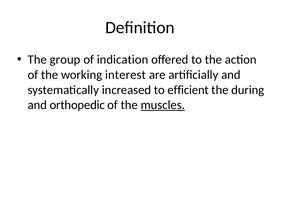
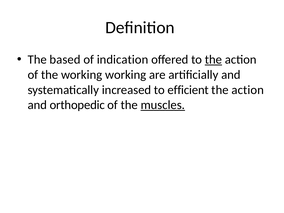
group: group -> based (65, 60)
the underline: none -> present (213, 60)
working interest: interest -> working (126, 75)
during: during -> action (248, 90)
